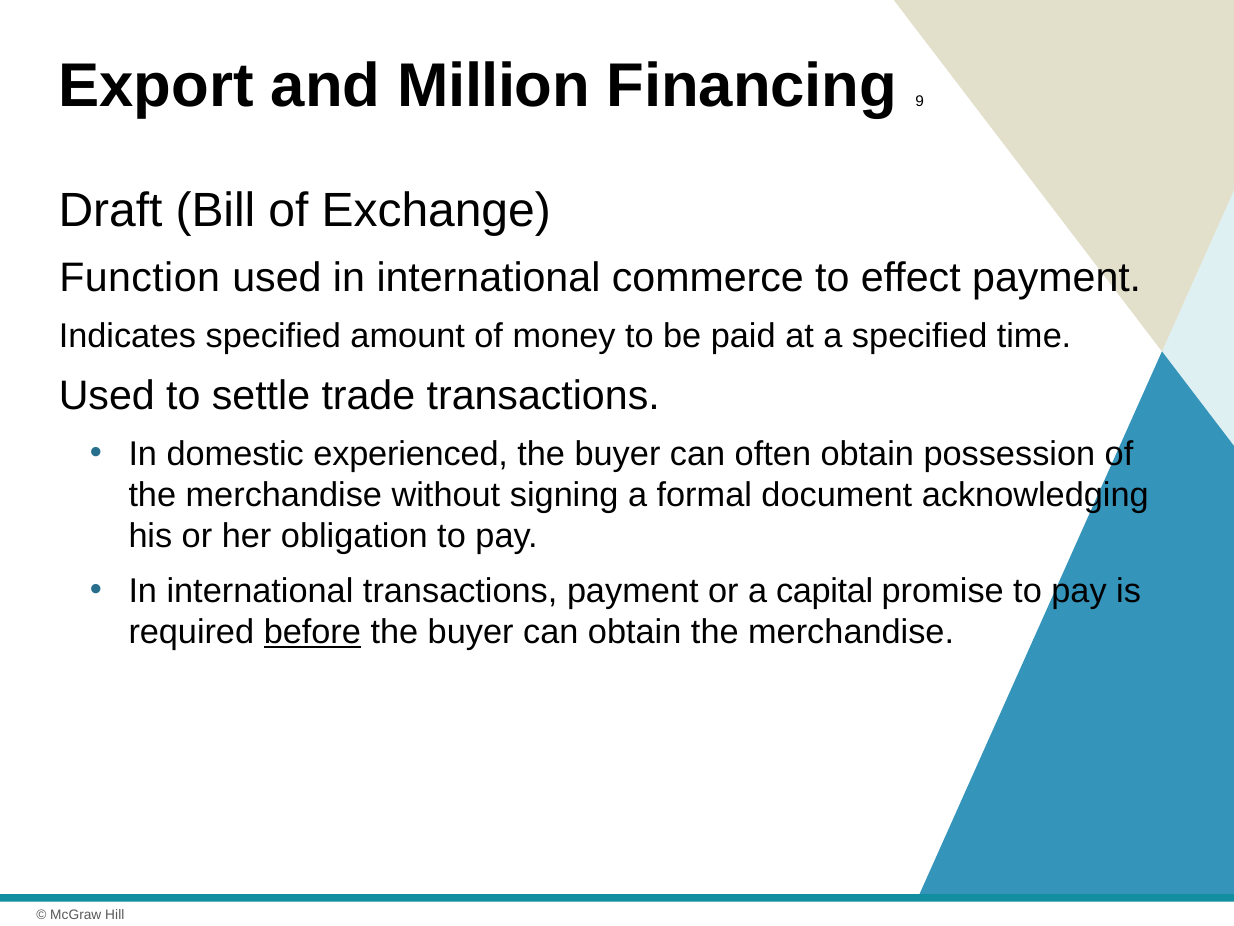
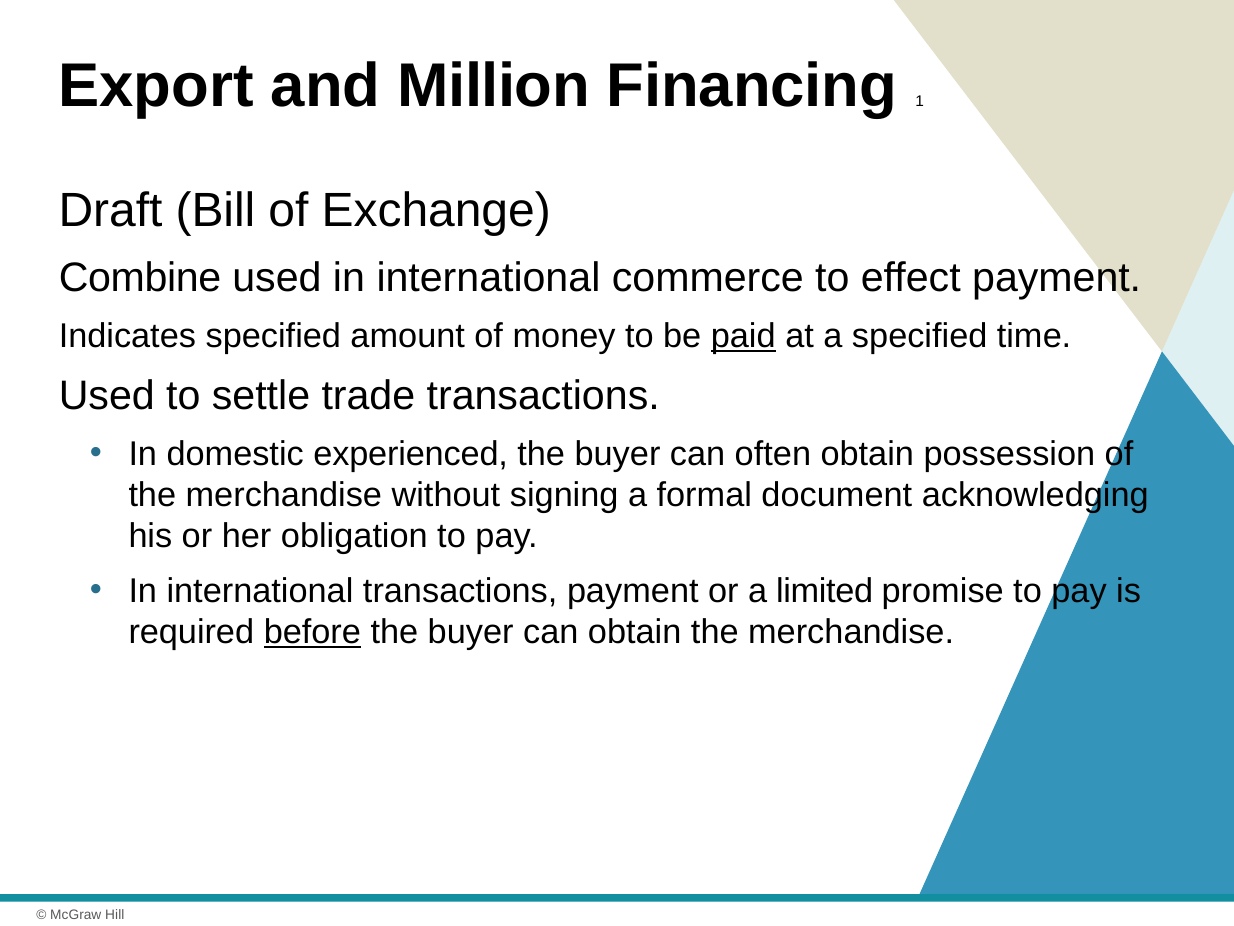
9: 9 -> 1 (920, 102)
Function: Function -> Combine (140, 277)
paid underline: none -> present (743, 336)
capital: capital -> limited (825, 591)
